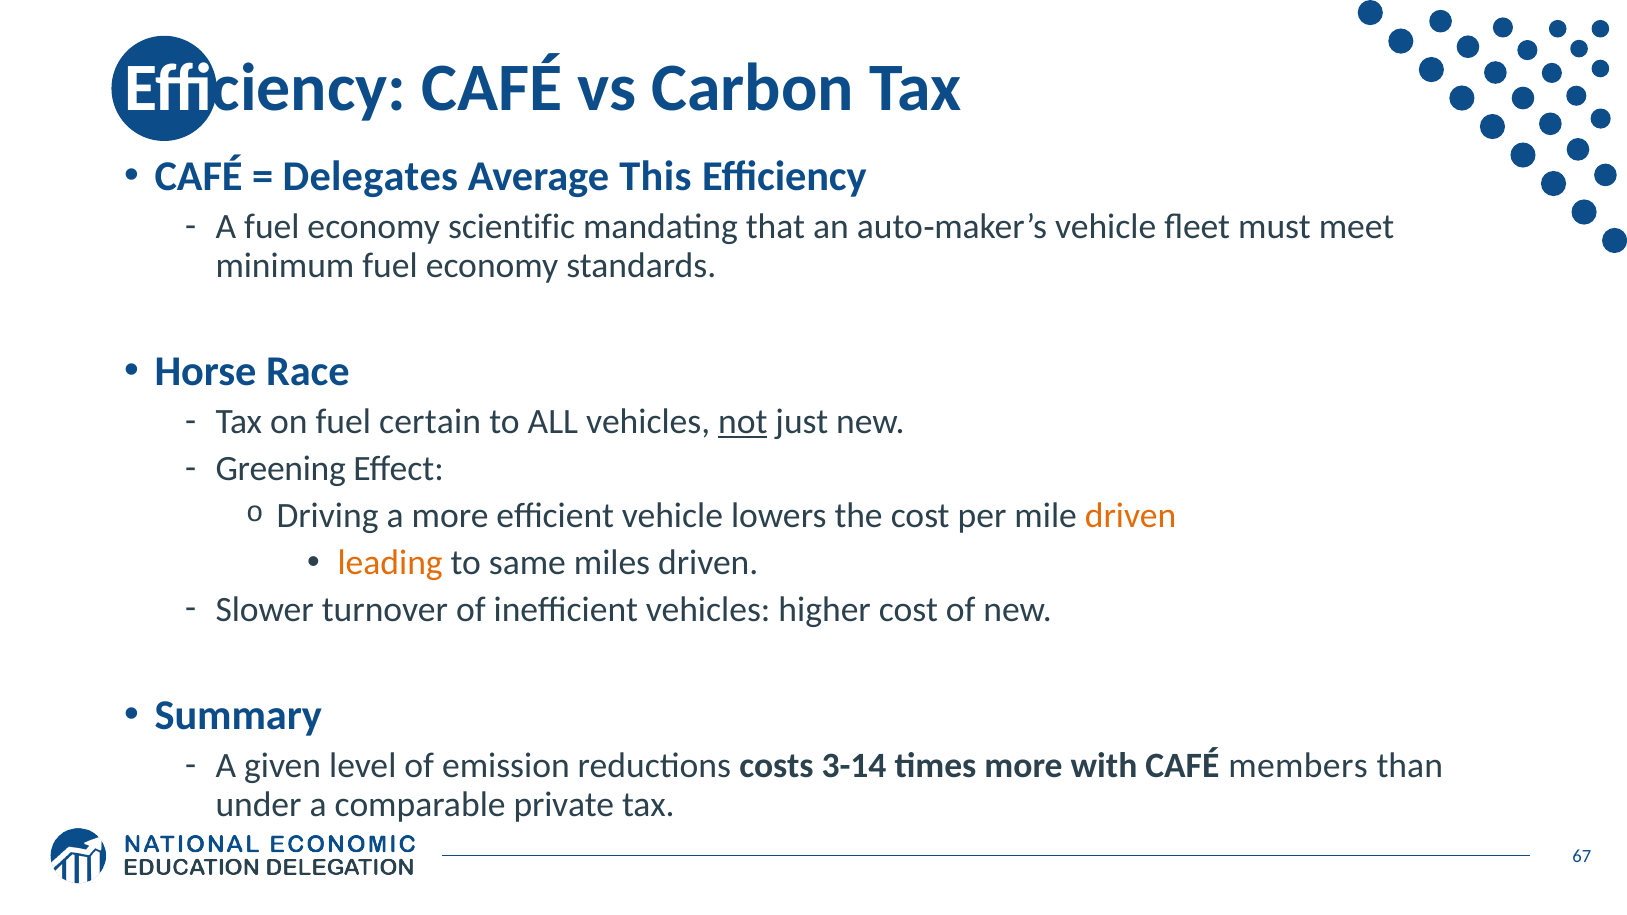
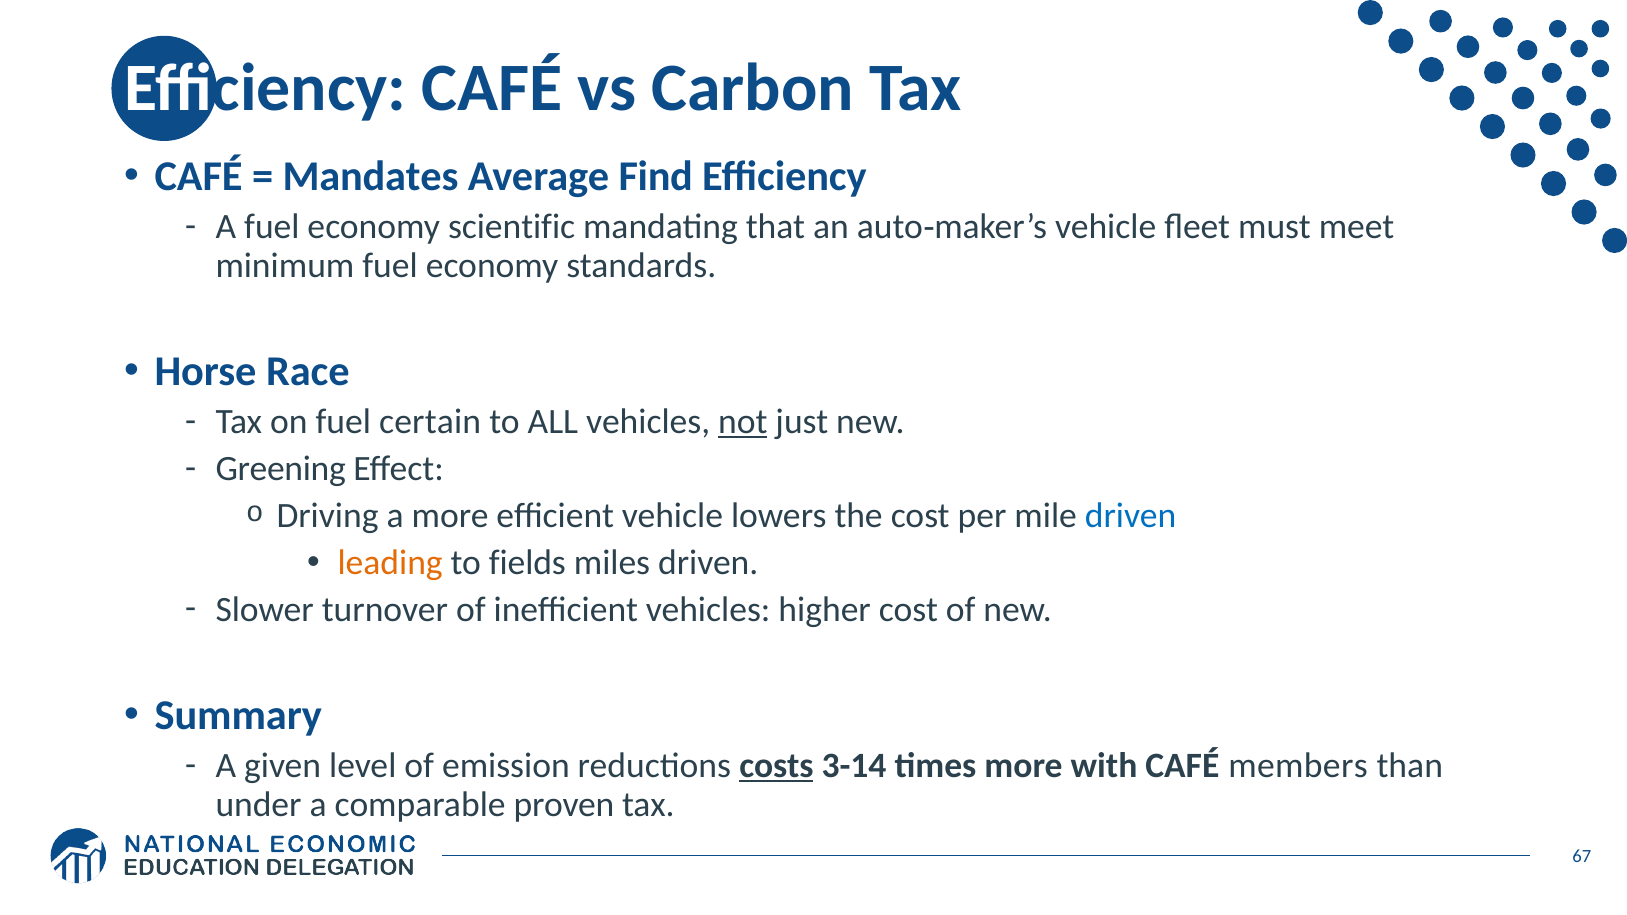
Delegates: Delegates -> Mandates (371, 176)
This: This -> Find (656, 176)
driven colour: orange -> blue (1131, 516)
same: same -> fields (527, 563)
costs underline: none -> present (777, 766)
private: private -> proven (564, 804)
